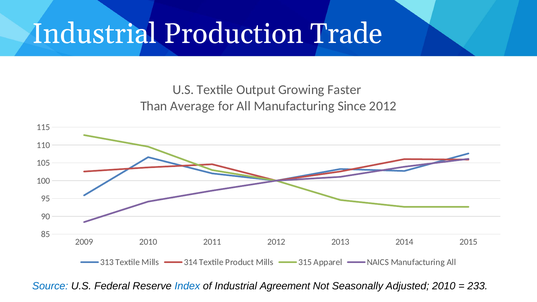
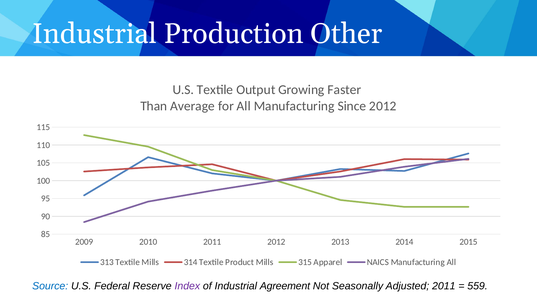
Trade: Trade -> Other (346, 34)
Index colour: blue -> purple (187, 286)
Adjusted 2010: 2010 -> 2011 (444, 286)
233: 233 -> 559 (478, 286)
